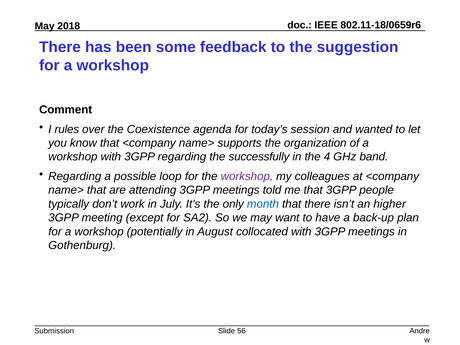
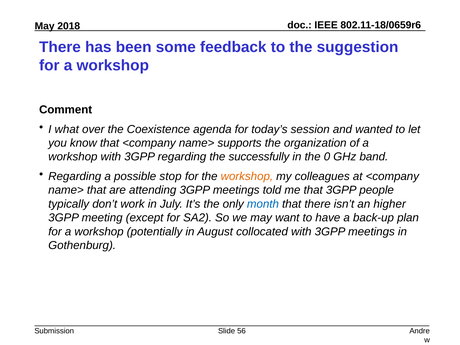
rules: rules -> what (67, 129)
4: 4 -> 0 (327, 157)
loop: loop -> stop (171, 176)
workshop colour: purple -> orange (247, 176)
